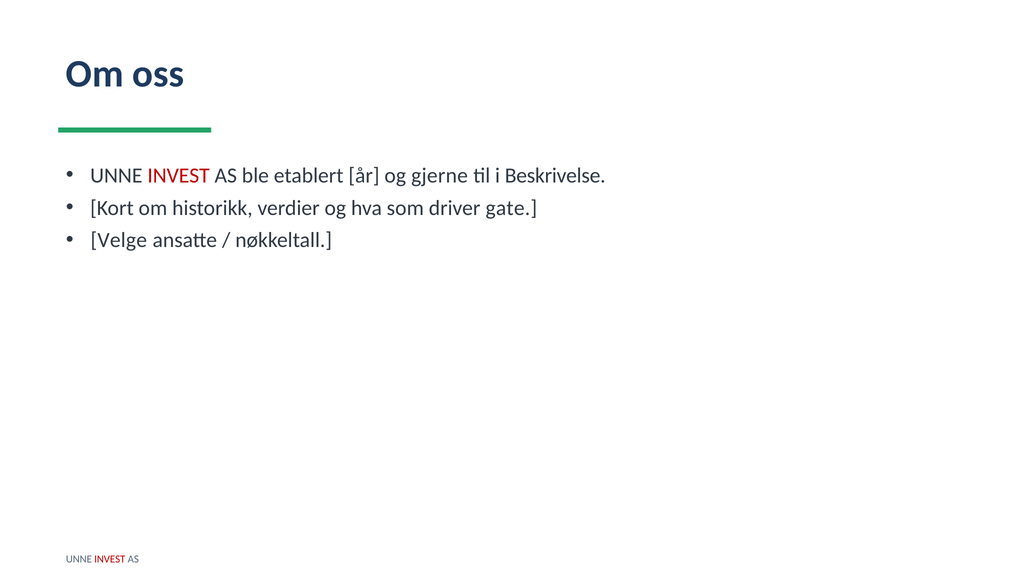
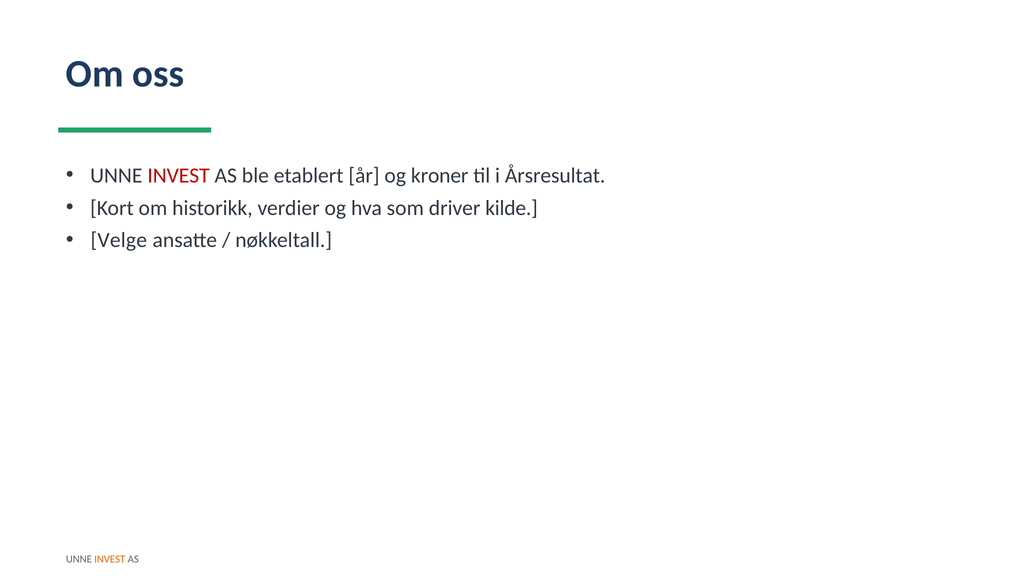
gjerne: gjerne -> kroner (440, 175)
Beskrivelse: Beskrivelse -> Årsresultat (555, 175)
gate: gate -> kilde (512, 208)
INVEST colour: red -> orange (110, 559)
